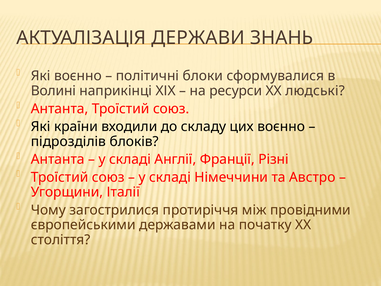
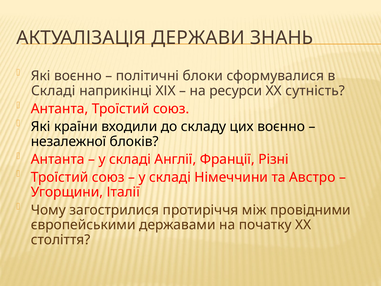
Волині: Волині -> Складі (53, 91)
людські: людські -> сутність (315, 91)
підрозділів: підрозділів -> незалежної (68, 141)
